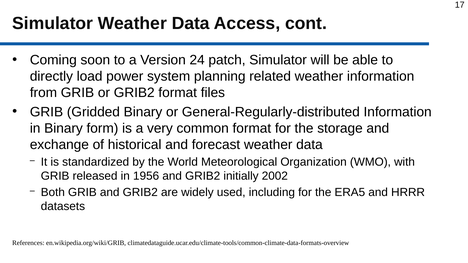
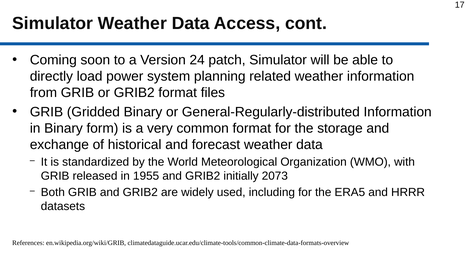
1956: 1956 -> 1955 (146, 176)
2002: 2002 -> 2073 (275, 176)
